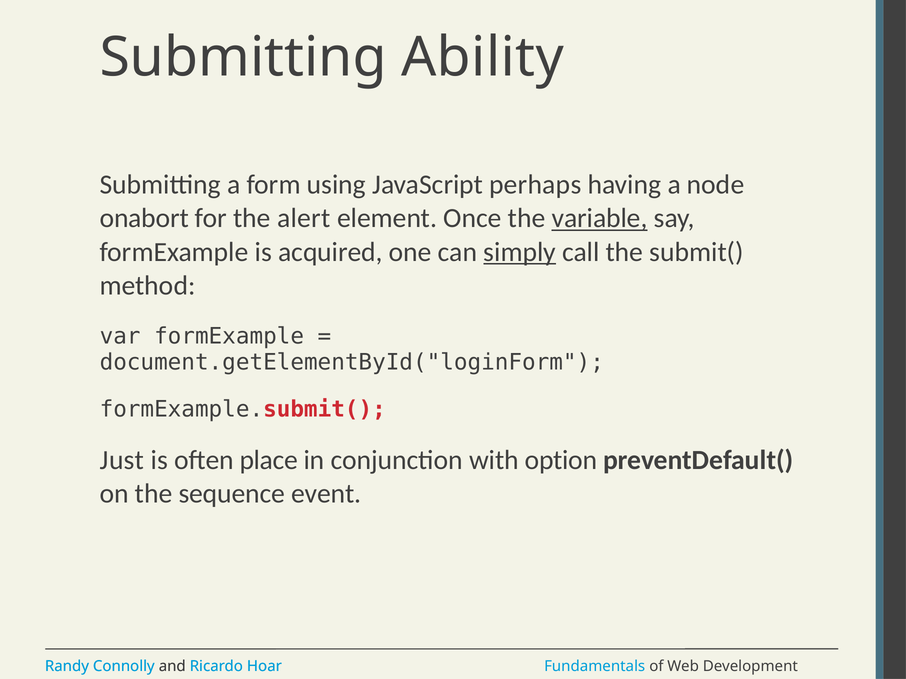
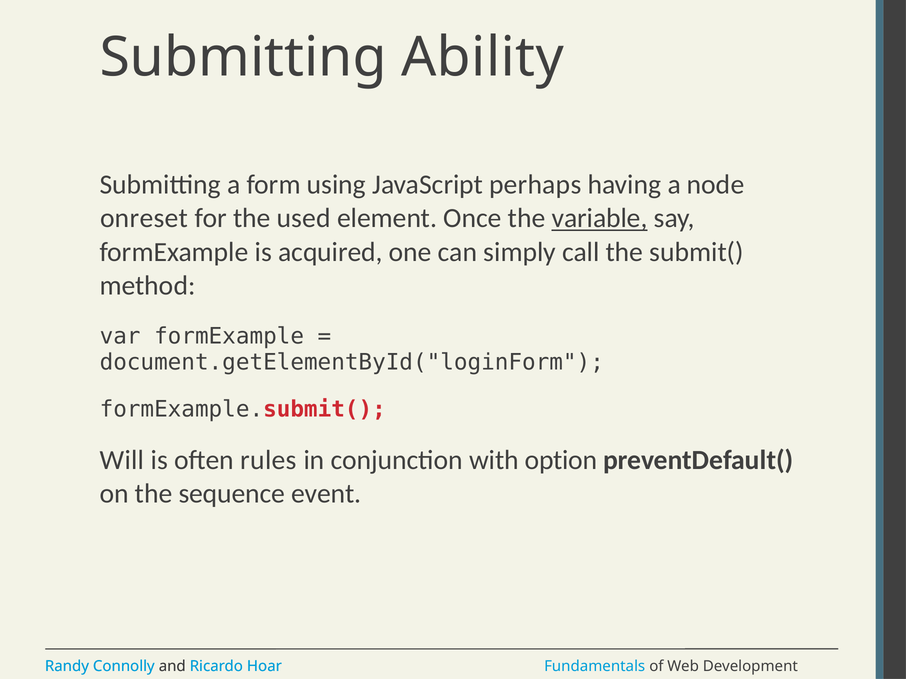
onabort: onabort -> onreset (144, 218)
alert: alert -> used (304, 218)
simply underline: present -> none (520, 252)
Just: Just -> Will (122, 460)
place: place -> rules (269, 460)
